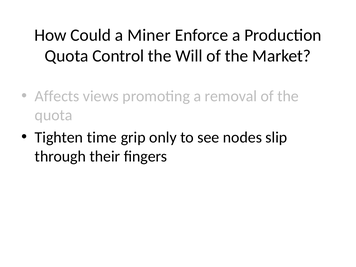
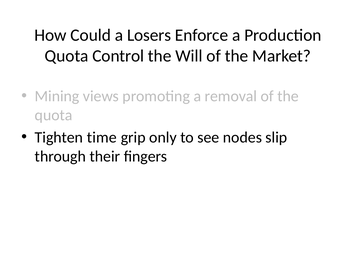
Miner: Miner -> Losers (149, 35)
Affects: Affects -> Mining (57, 96)
